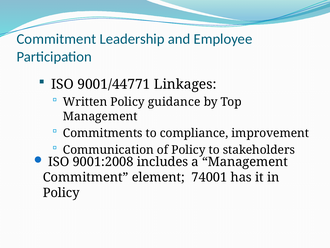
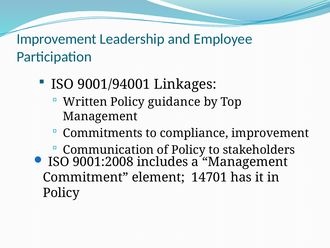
Commitment: Commitment -> Improvement (56, 39)
9001/44771: 9001/44771 -> 9001/94001 (114, 84)
74001: 74001 -> 14701 (209, 177)
